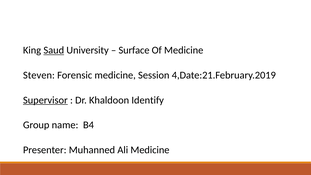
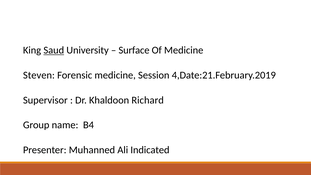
Supervisor underline: present -> none (45, 100)
Identify: Identify -> Richard (148, 100)
Ali Medicine: Medicine -> Indicated (150, 150)
